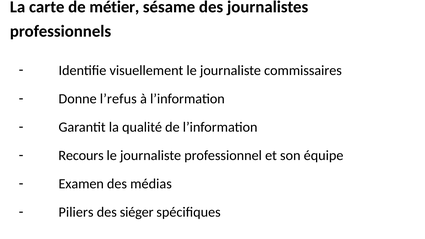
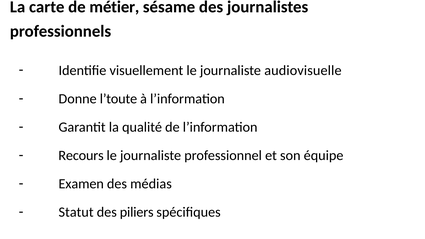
commissaires: commissaires -> audiovisuelle (303, 70)
l’refus: l’refus -> l’toute (118, 99)
Piliers: Piliers -> Statut (76, 212)
siéger: siéger -> piliers (137, 212)
